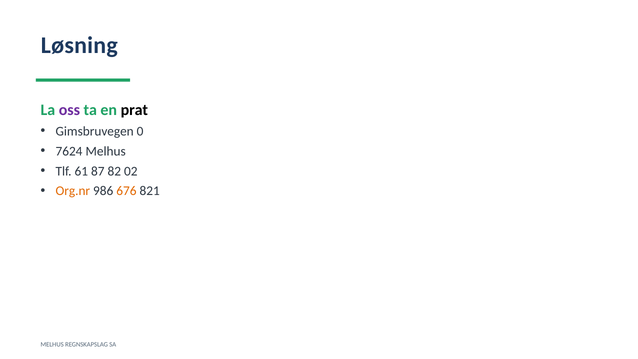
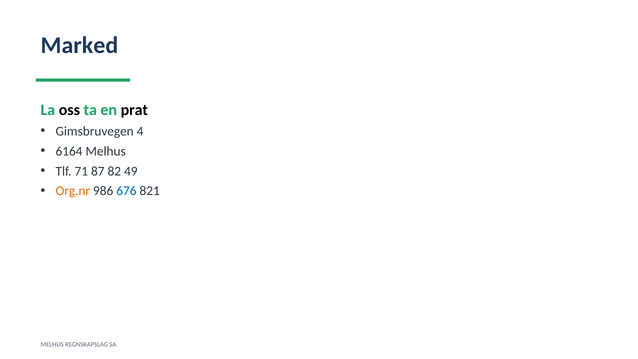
Løsning: Løsning -> Marked (79, 46)
oss colour: purple -> black (69, 110)
0: 0 -> 4 (140, 131)
7624: 7624 -> 6164 (69, 151)
61: 61 -> 71 (81, 171)
02: 02 -> 49 (131, 171)
676 colour: orange -> blue (126, 191)
